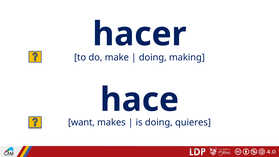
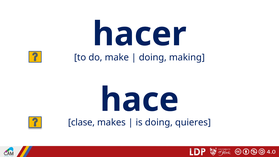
want: want -> clase (81, 122)
